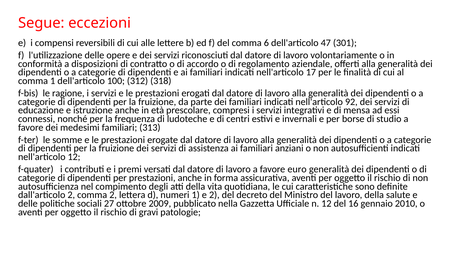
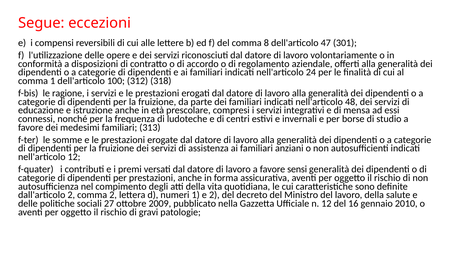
6: 6 -> 8 (266, 43)
17: 17 -> 24 (311, 72)
92: 92 -> 48 (351, 102)
euro: euro -> sensi (297, 169)
